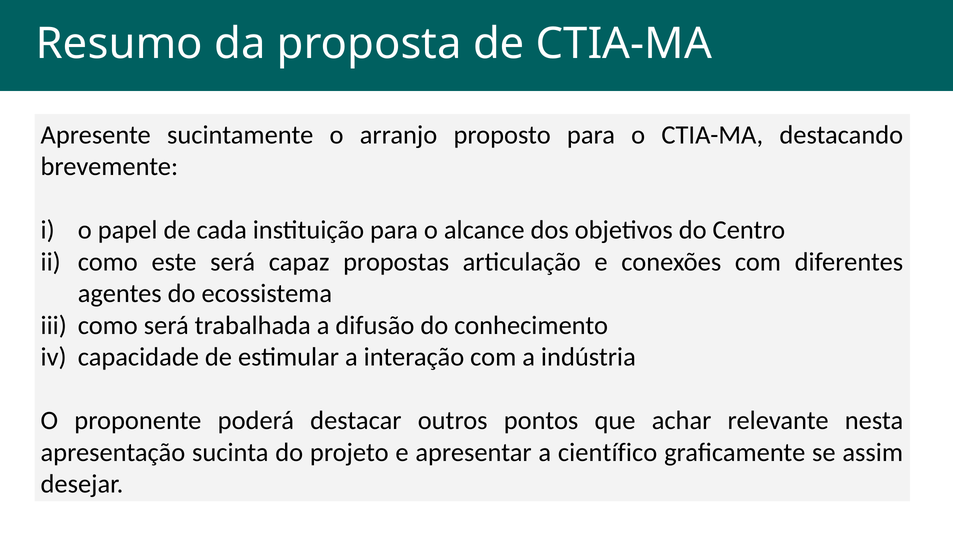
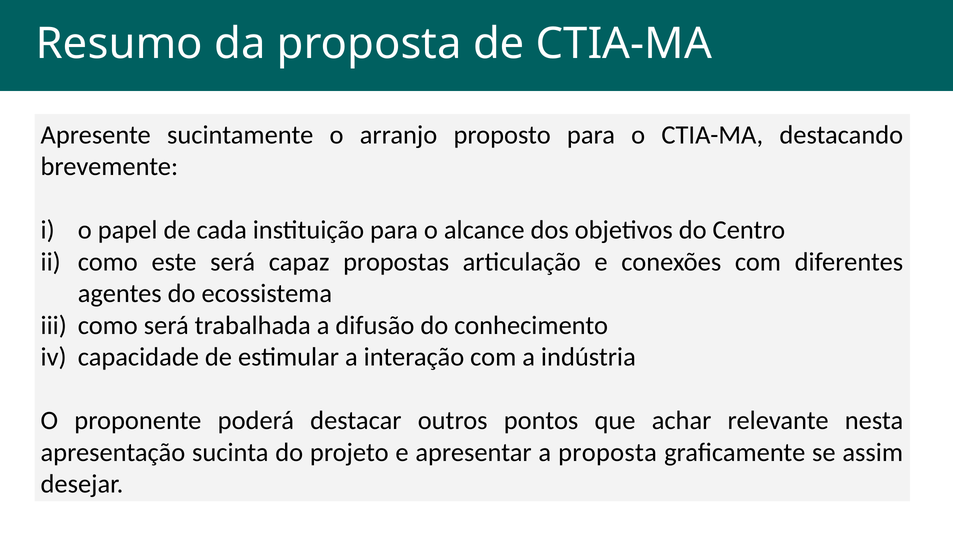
a científico: científico -> proposta (608, 453)
